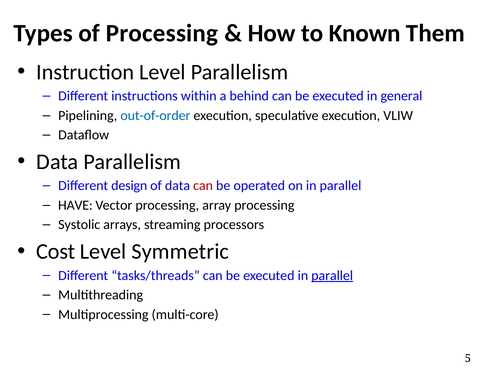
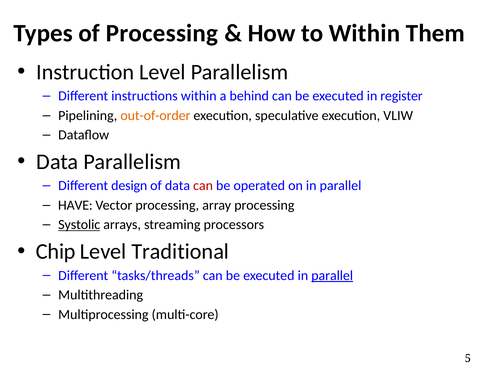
to Known: Known -> Within (364, 33)
general: general -> register (401, 96)
out-of-order colour: blue -> orange (155, 115)
Systolic underline: none -> present (79, 225)
Cost: Cost -> Chip (56, 251)
Symmetric: Symmetric -> Traditional (180, 251)
